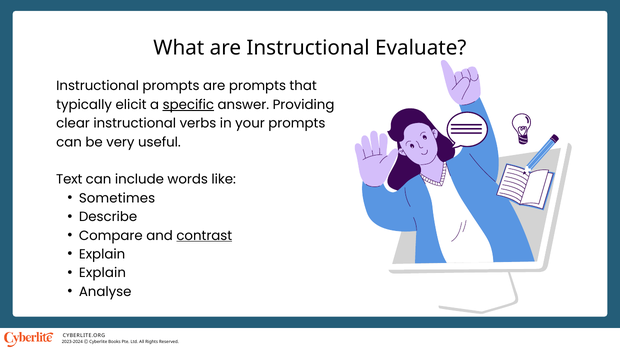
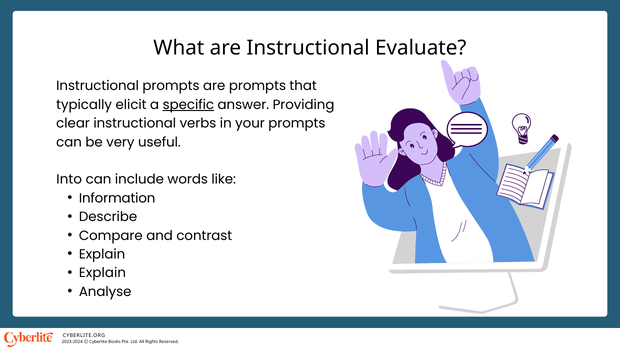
Text: Text -> Into (69, 179)
Sometimes: Sometimes -> Information (117, 198)
contrast underline: present -> none (204, 235)
